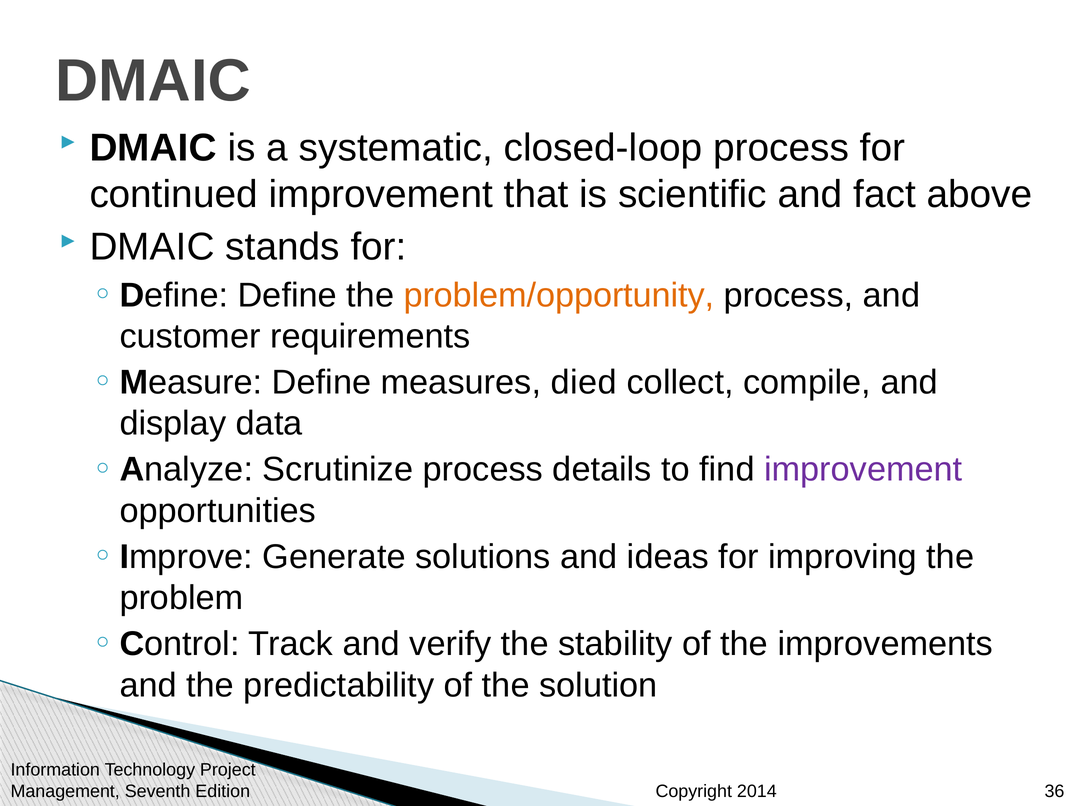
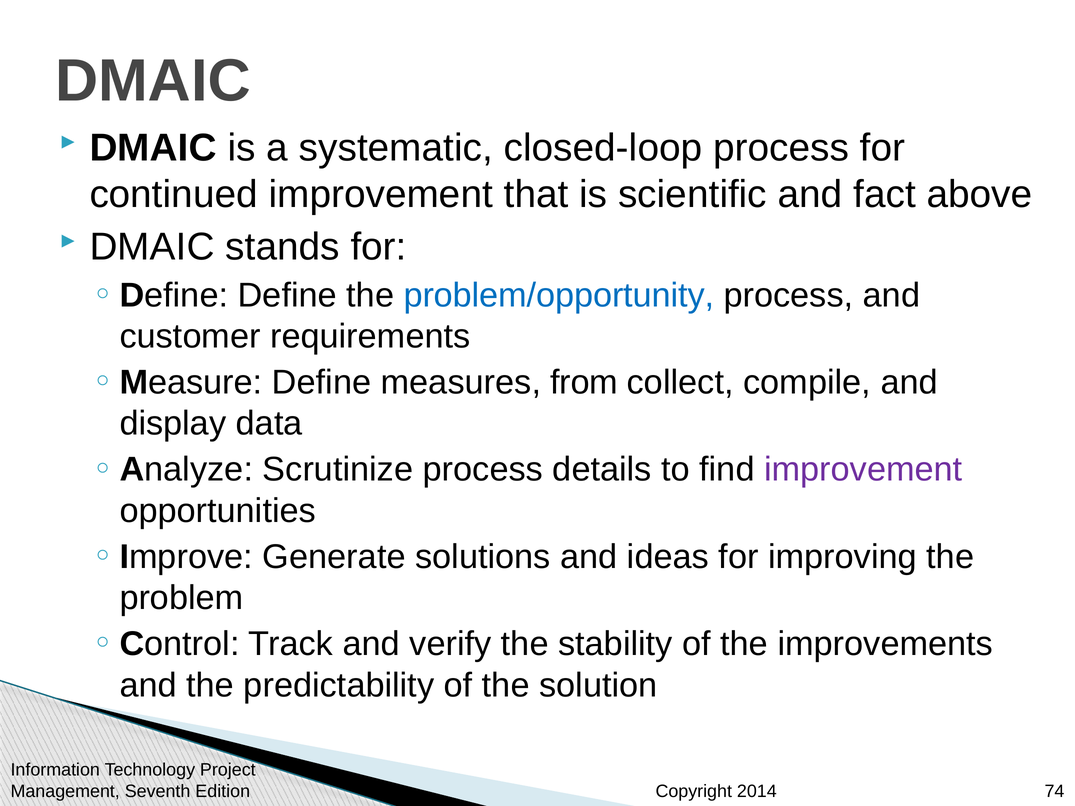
problem/opportunity colour: orange -> blue (559, 295)
died: died -> from (584, 383)
36: 36 -> 74 (1054, 791)
